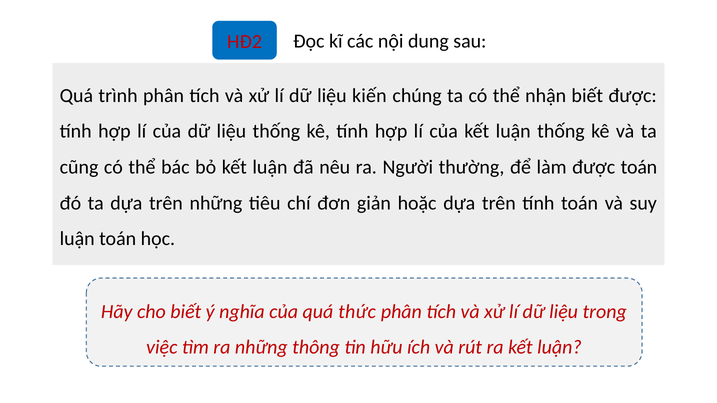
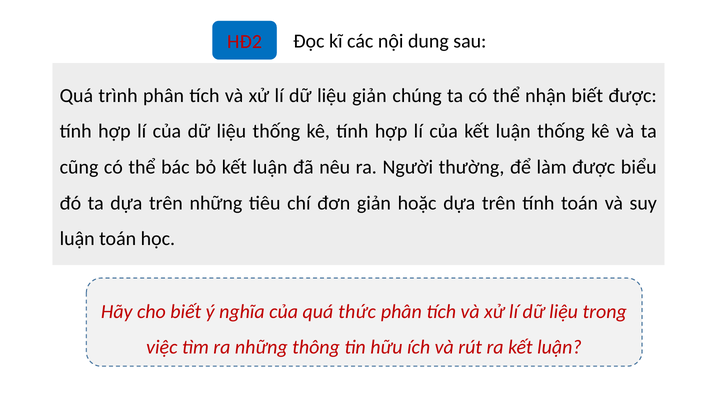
liệu kiến: kiến -> giản (369, 96)
được toán: toán -> biểu (639, 167)
